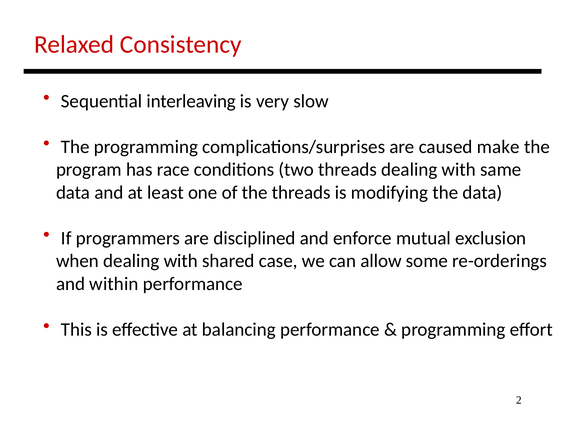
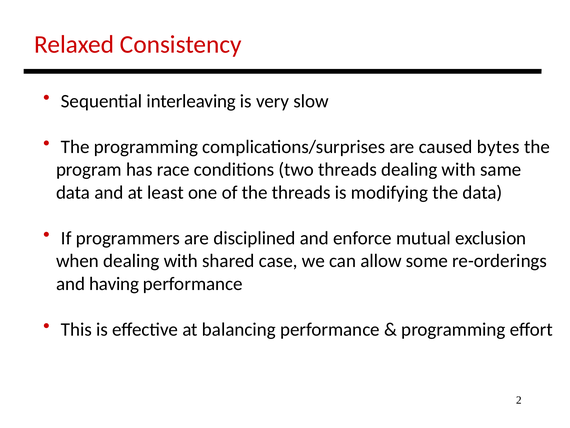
make: make -> bytes (498, 147)
within: within -> having (114, 283)
